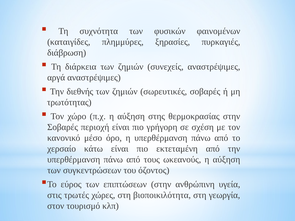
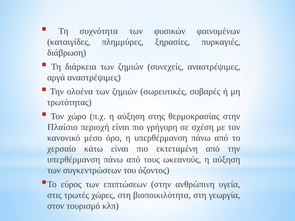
διεθνής: διεθνής -> ολοένα (80, 92)
Σοβαρές: Σοβαρές -> Πλαίσιο (63, 127)
